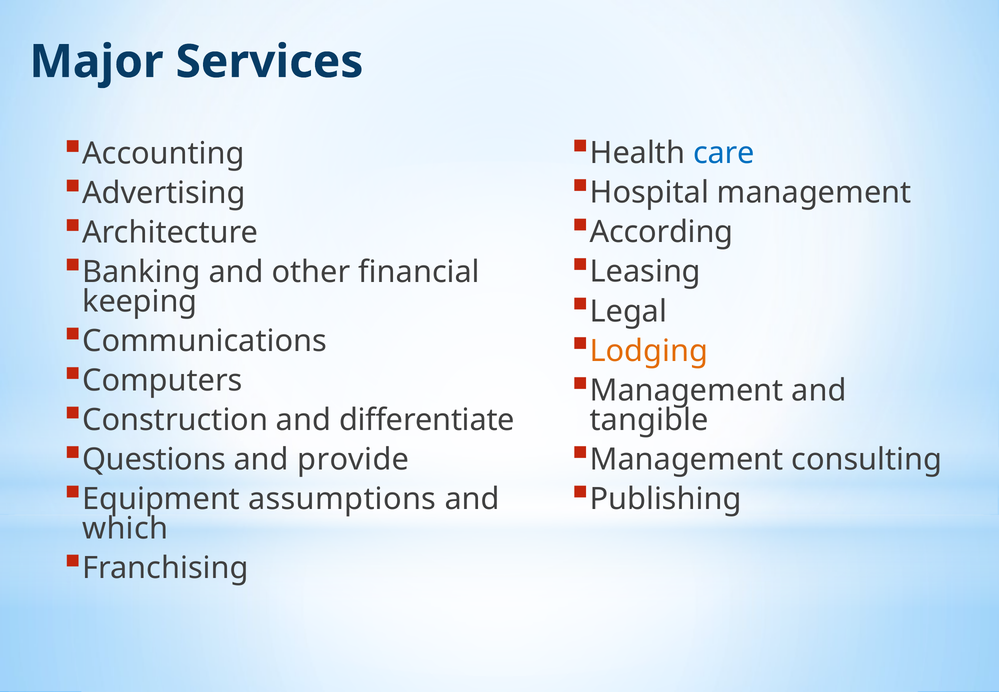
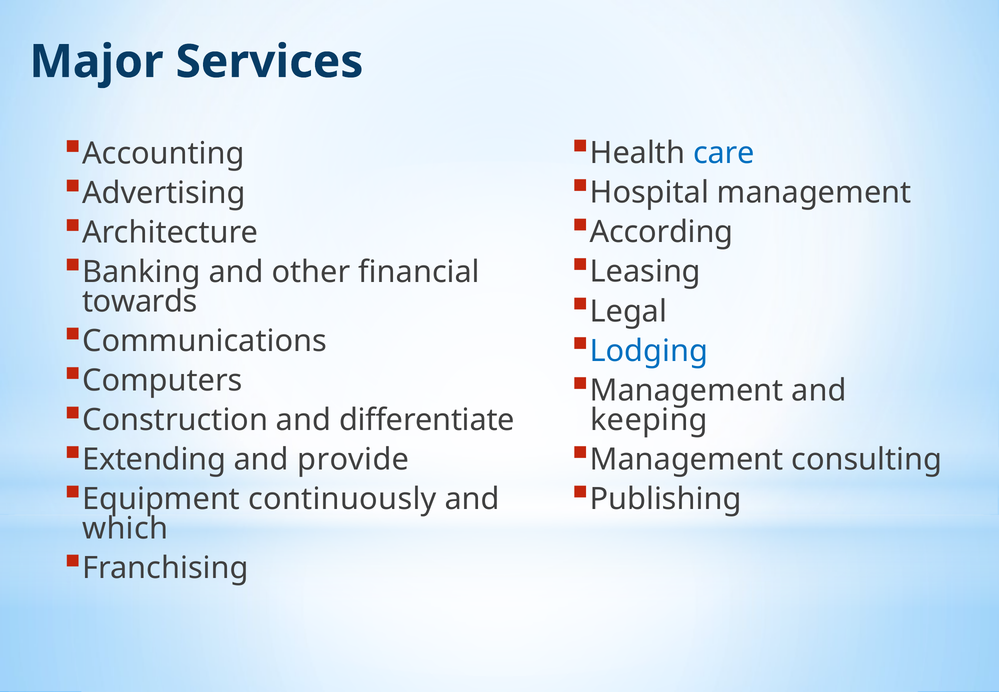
keeping: keeping -> towards (140, 301)
Lodging colour: orange -> blue (649, 351)
tangible: tangible -> keeping (649, 420)
Questions: Questions -> Extending (154, 459)
assumptions: assumptions -> continuously (342, 499)
